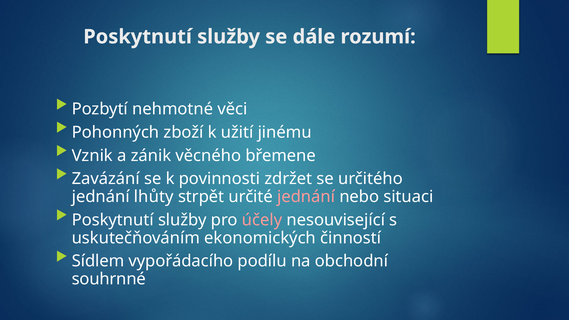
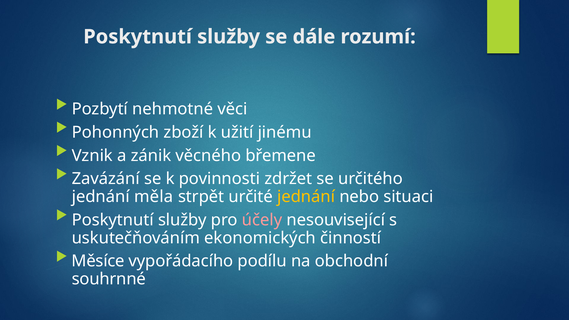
lhůty: lhůty -> měla (154, 197)
jednání colour: pink -> yellow (306, 197)
Sídlem: Sídlem -> Měsíce (98, 261)
